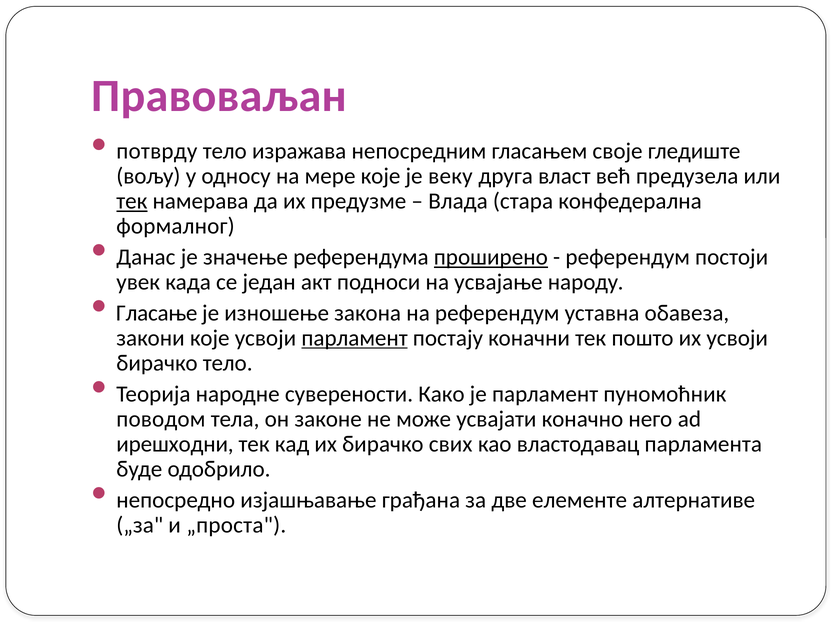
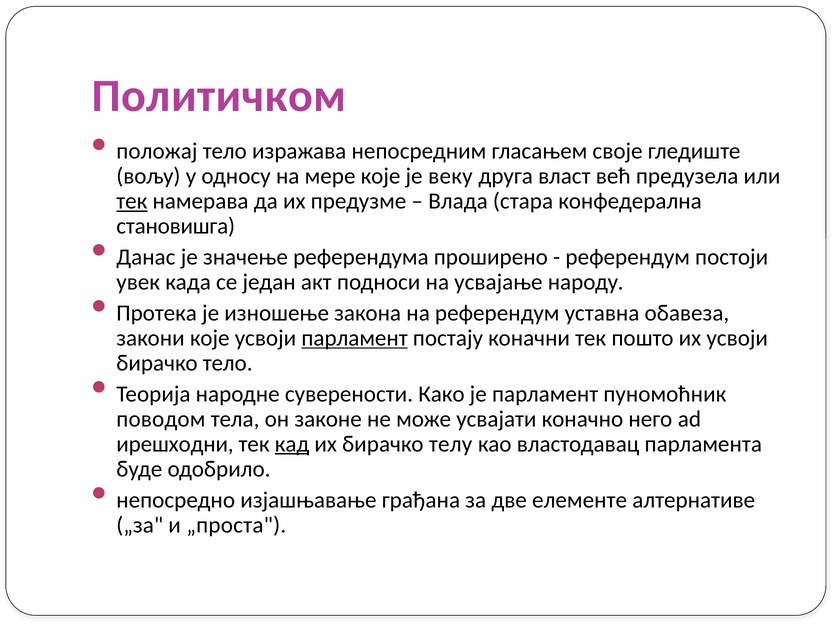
Правоваљан: Правоваљан -> Политичком (219, 96)
потврду: потврду -> положај (157, 151)
формалног: формалног -> становишга (176, 226)
проширено underline: present -> none (491, 257)
Гласање: Гласање -> Протека (157, 313)
кад underline: none -> present (292, 444)
свих: свих -> телу (451, 444)
